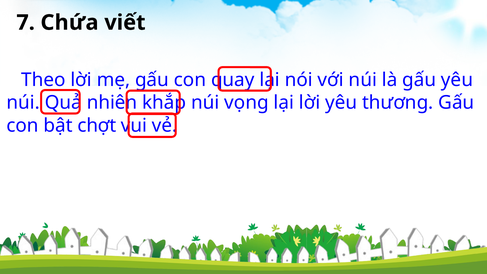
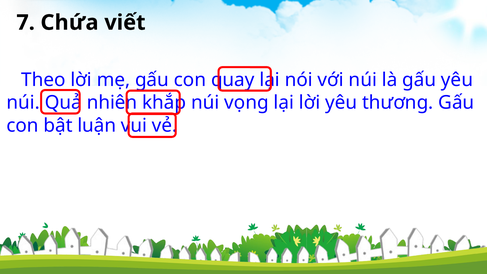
chợt: chợt -> luận (97, 125)
